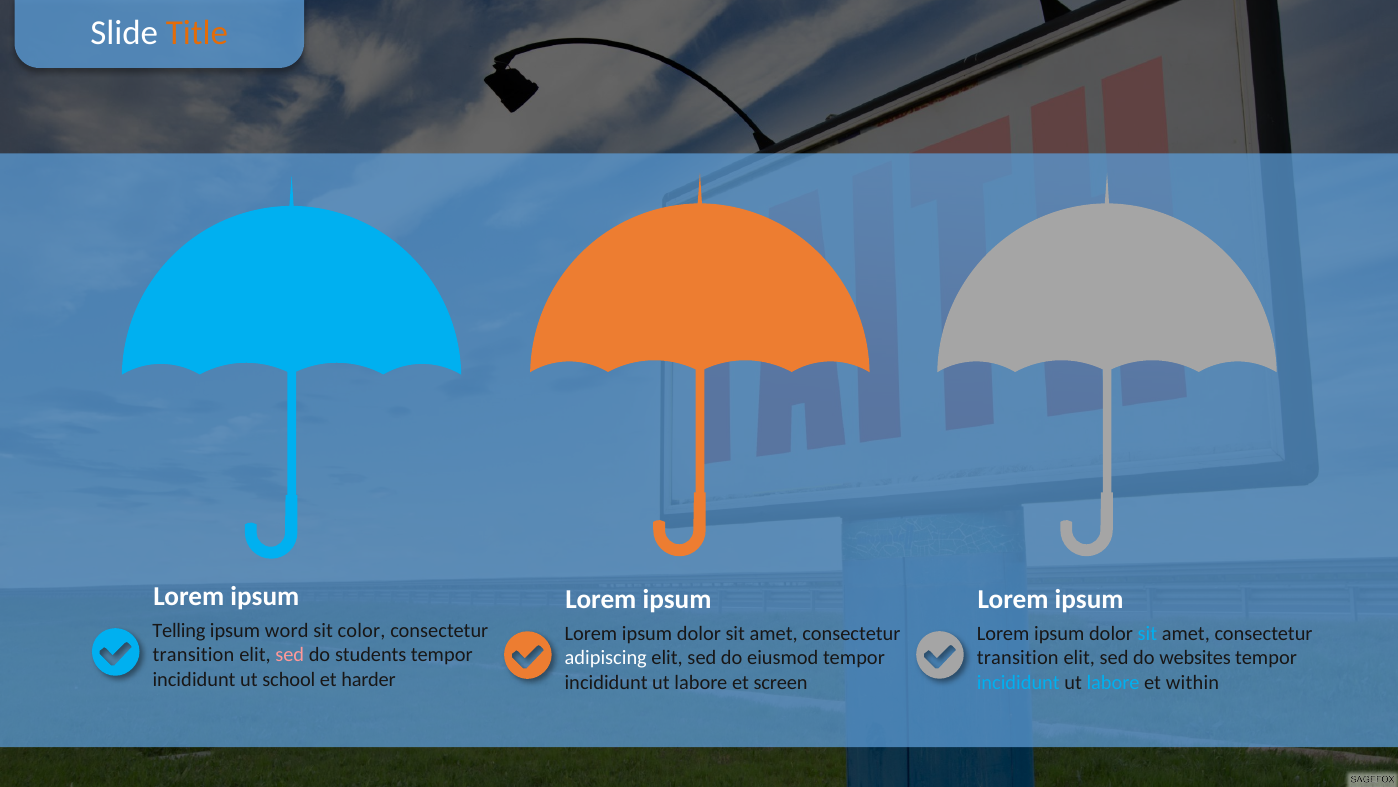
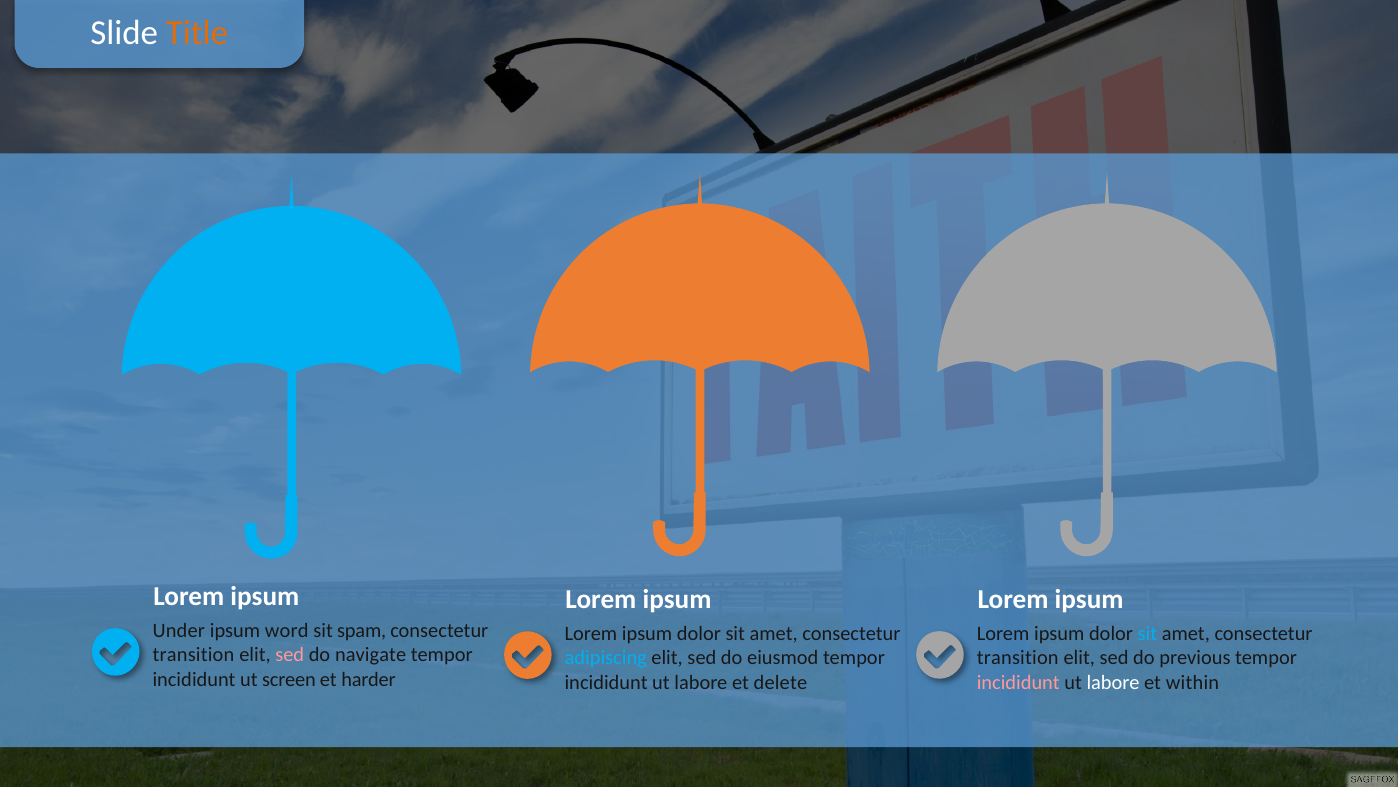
Telling: Telling -> Under (179, 630)
color: color -> spam (362, 630)
students: students -> navigate (371, 654)
websites: websites -> previous (1195, 657)
adipiscing colour: white -> light blue (606, 657)
school: school -> screen (289, 679)
incididunt colour: light blue -> pink (1018, 682)
labore colour: light blue -> white (1113, 682)
screen: screen -> delete (780, 682)
